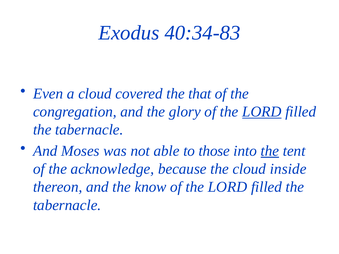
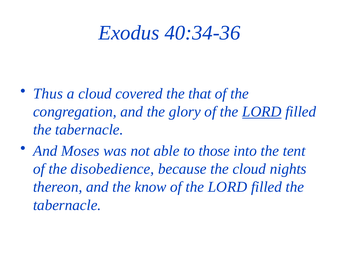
40:34-83: 40:34-83 -> 40:34-36 (202, 33)
Even: Even -> Thus (48, 94)
the underline: present -> none (270, 151)
acknowledge: acknowledge -> disobedience (112, 169)
inside: inside -> nights (288, 169)
